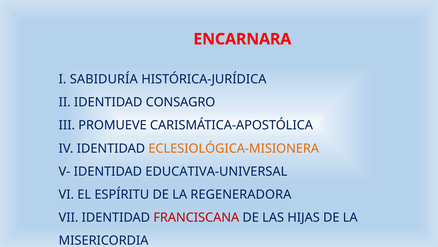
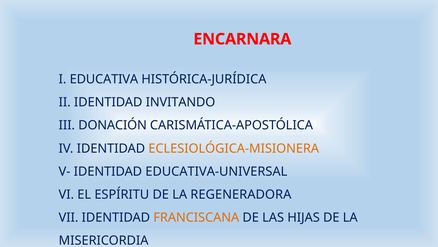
SABIDURÍA: SABIDURÍA -> EDUCATIVA (104, 79)
CONSAGRO: CONSAGRO -> INVITANDO (180, 102)
PROMUEVE: PROMUEVE -> DONACIÓN (113, 125)
FRANCISCANA colour: red -> orange (196, 217)
